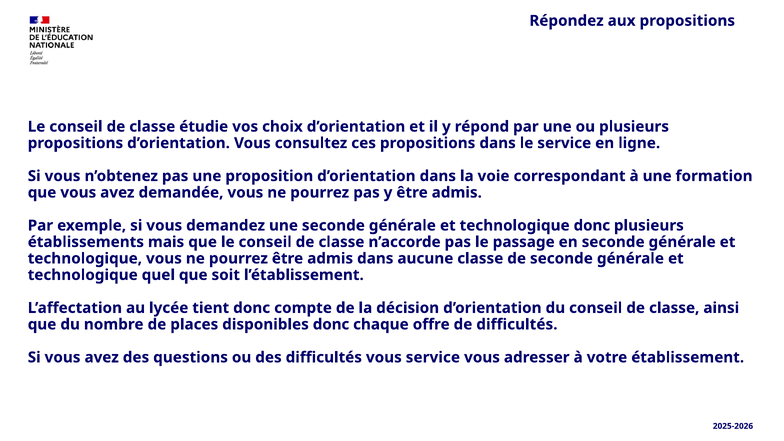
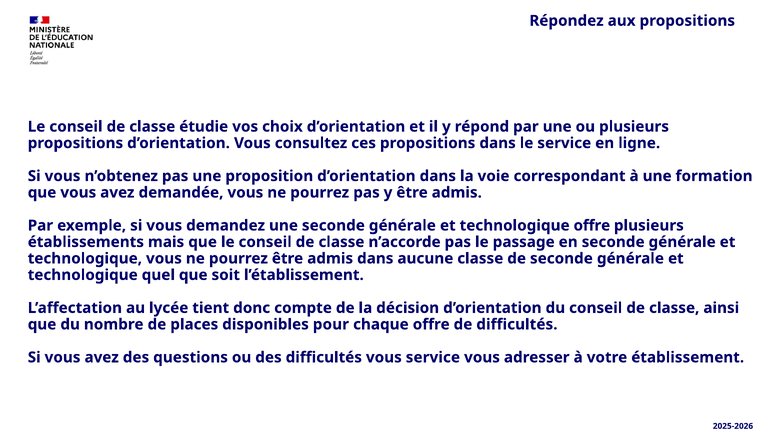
technologique donc: donc -> offre (592, 226)
disponibles donc: donc -> pour (331, 324)
